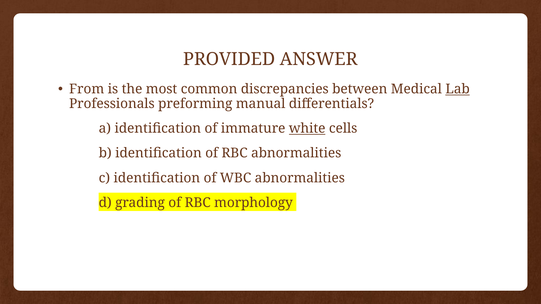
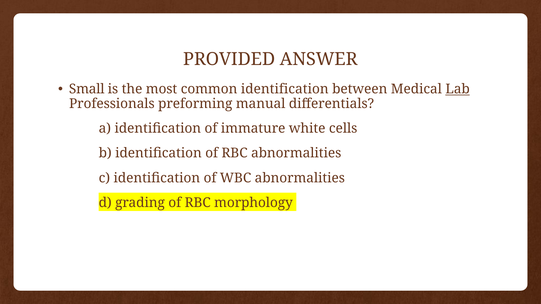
From: From -> Small (87, 89)
common discrepancies: discrepancies -> identification (285, 89)
white underline: present -> none (307, 129)
